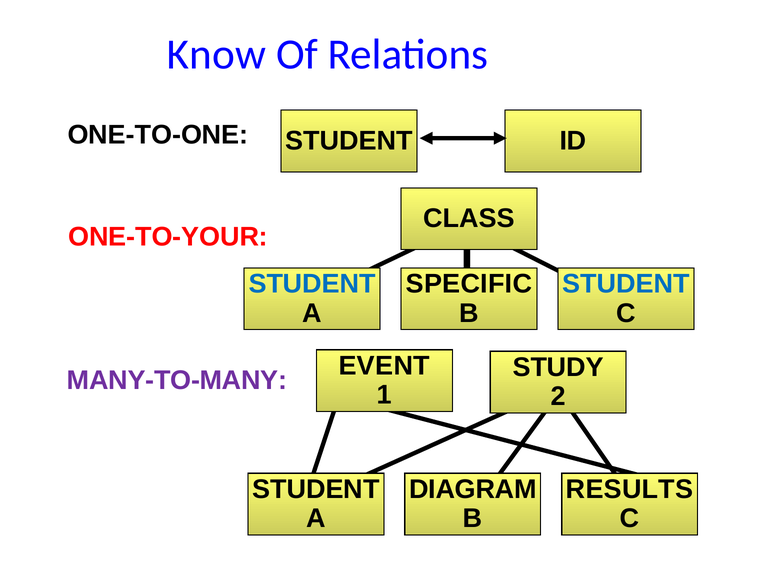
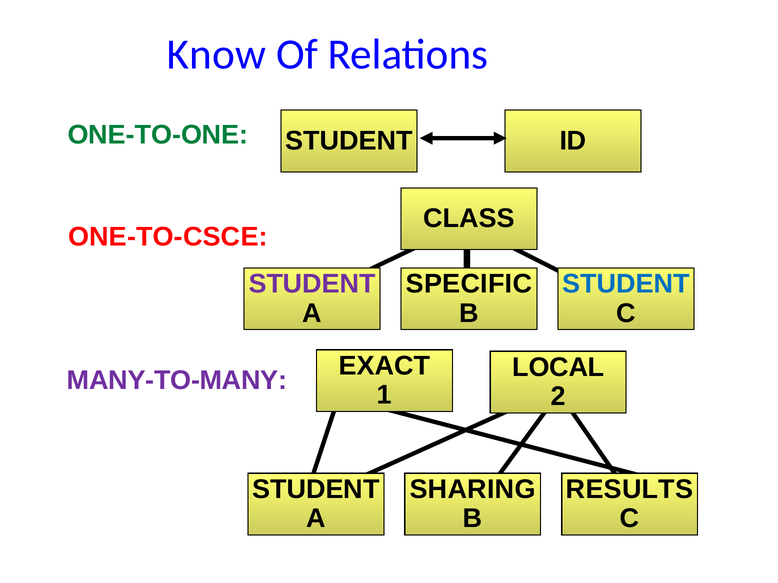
ONE-TO-ONE colour: black -> green (158, 135)
ONE-TO-YOUR: ONE-TO-YOUR -> ONE-TO-CSCE (168, 237)
STUDENT colour: blue -> purple (312, 284)
EVENT: EVENT -> EXACT (384, 366)
STUDY: STUDY -> LOCAL (558, 368)
DIAGRAM: DIAGRAM -> SHARING (473, 490)
